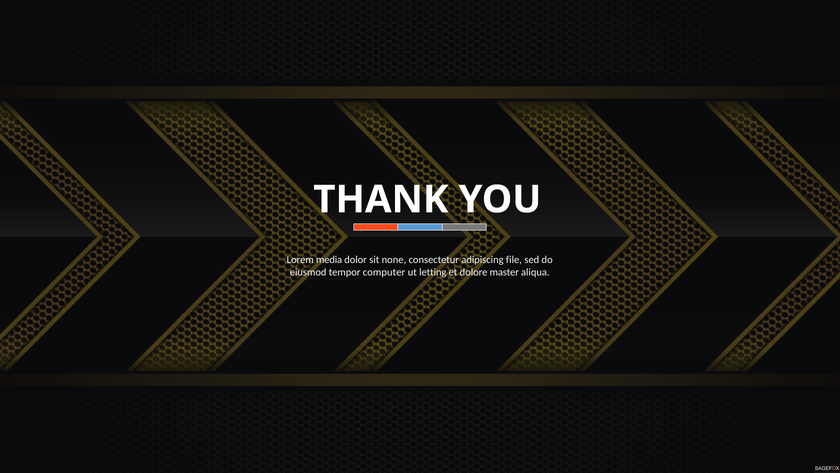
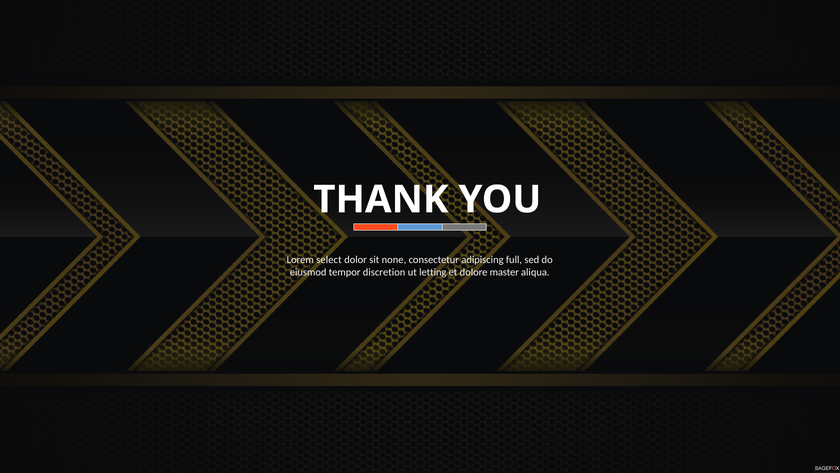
media: media -> select (329, 259)
file: file -> full (514, 259)
computer: computer -> discretion (384, 272)
